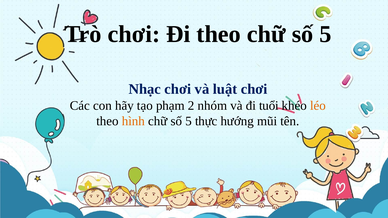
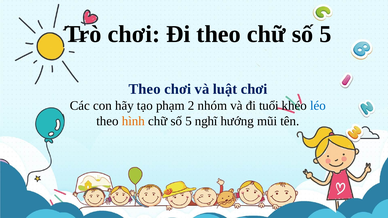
Nhạc: Nhạc -> Theo (145, 89)
léo colour: orange -> blue (318, 106)
thực: thực -> nghĩ (206, 121)
